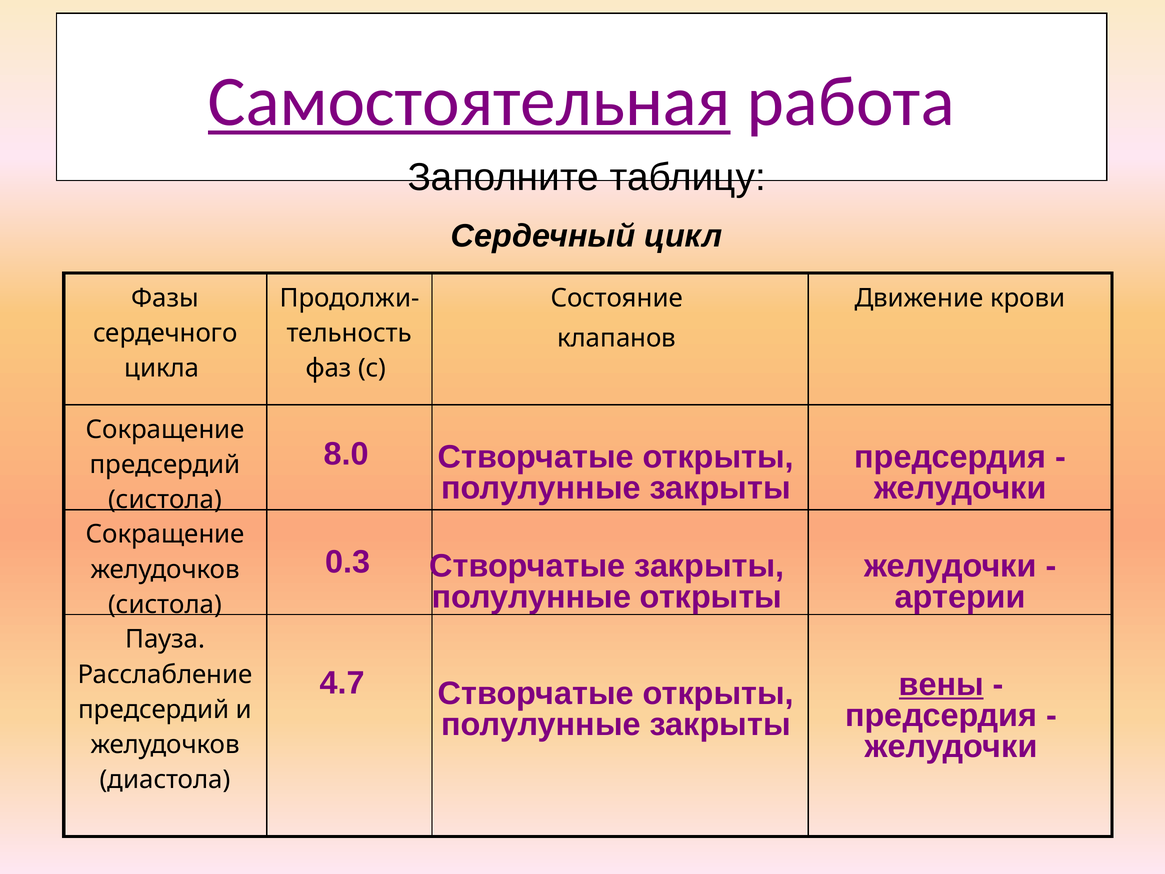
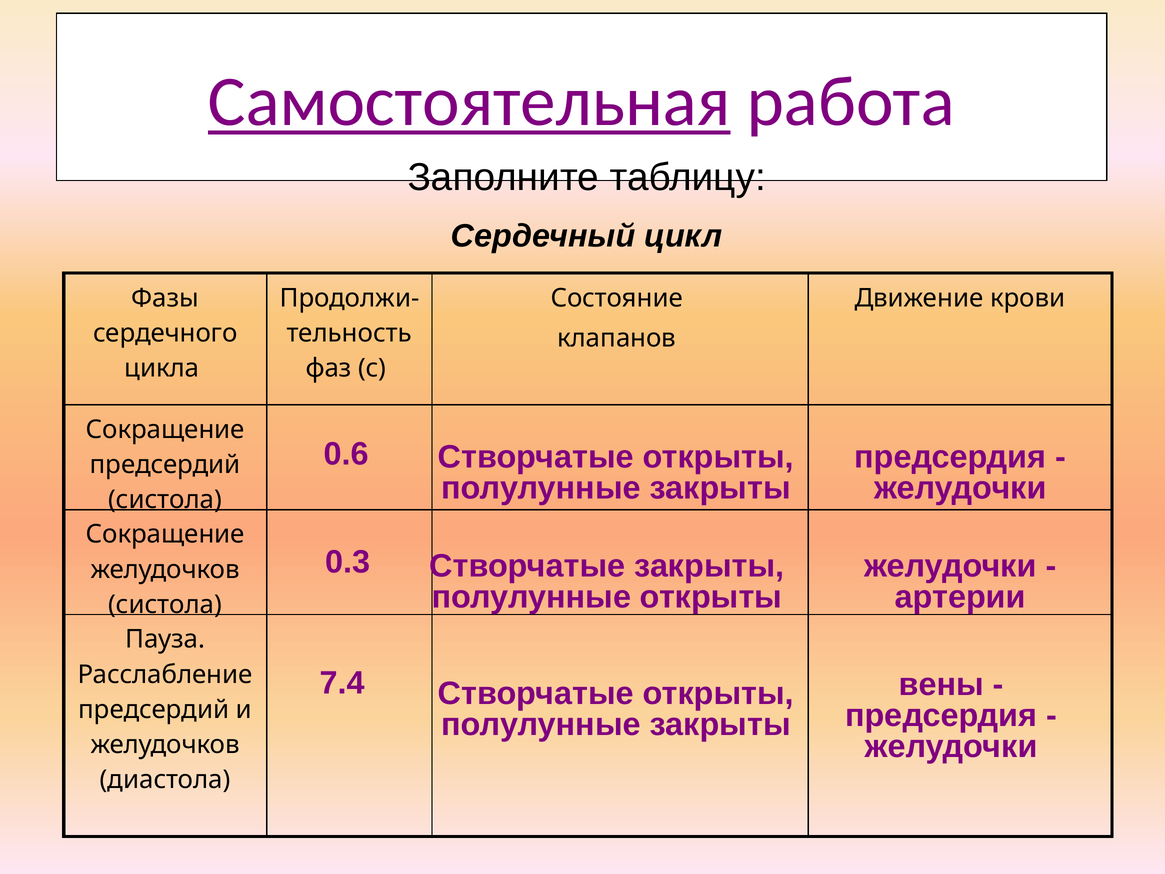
8.0: 8.0 -> 0.6 (346, 454)
4.7: 4.7 -> 7.4 (342, 683)
вены underline: present -> none (941, 684)
